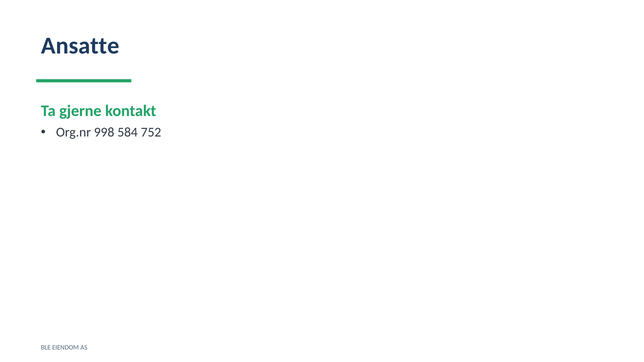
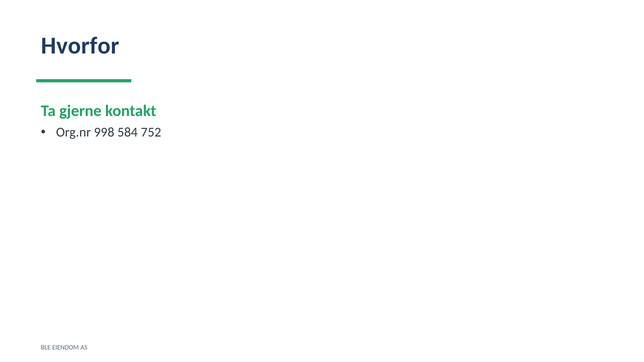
Ansatte: Ansatte -> Hvorfor (80, 46)
